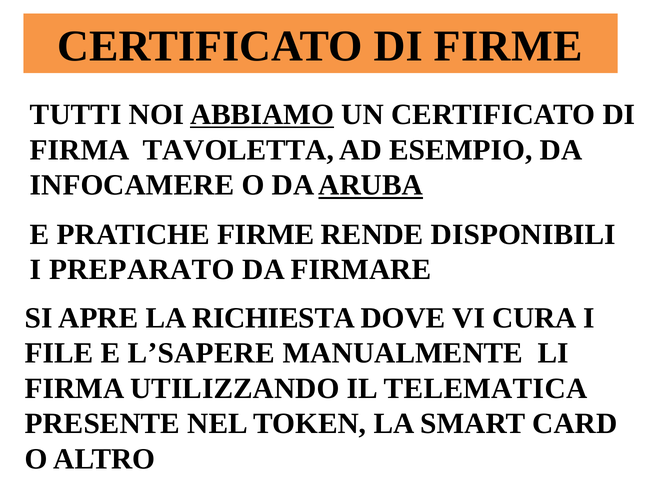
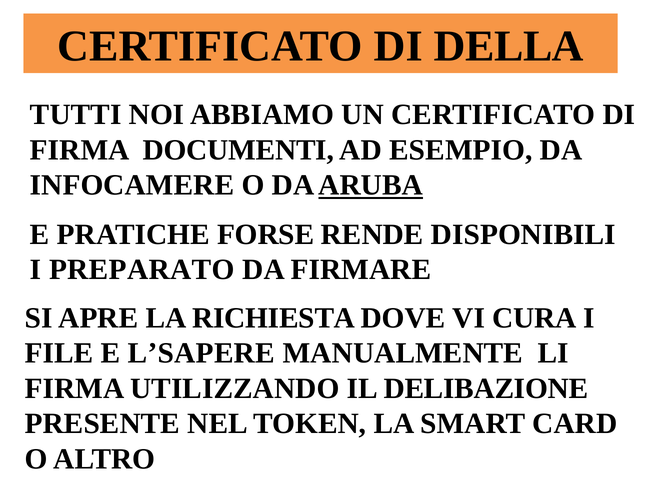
DI FIRME: FIRME -> DELLA (509, 46)
ABBIAMO underline: present -> none (262, 115)
TAVOLETTA: TAVOLETTA -> DOCUMENTI (238, 150)
PRATICHE FIRME: FIRME -> FORSE (266, 235)
TELEMATICA: TELEMATICA -> DELIBAZIONE (486, 389)
